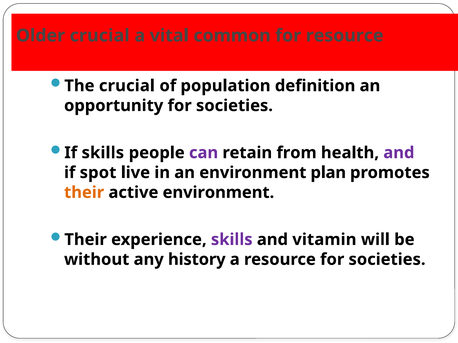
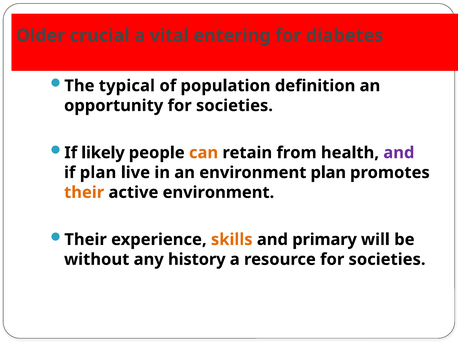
common: common -> entering (232, 36)
for resource: resource -> diabetes (345, 36)
The crucial: crucial -> typical (127, 86)
If skills: skills -> likely (103, 153)
can colour: purple -> orange (204, 153)
if spot: spot -> plan (98, 173)
skills colour: purple -> orange (232, 240)
vitamin: vitamin -> primary (325, 240)
